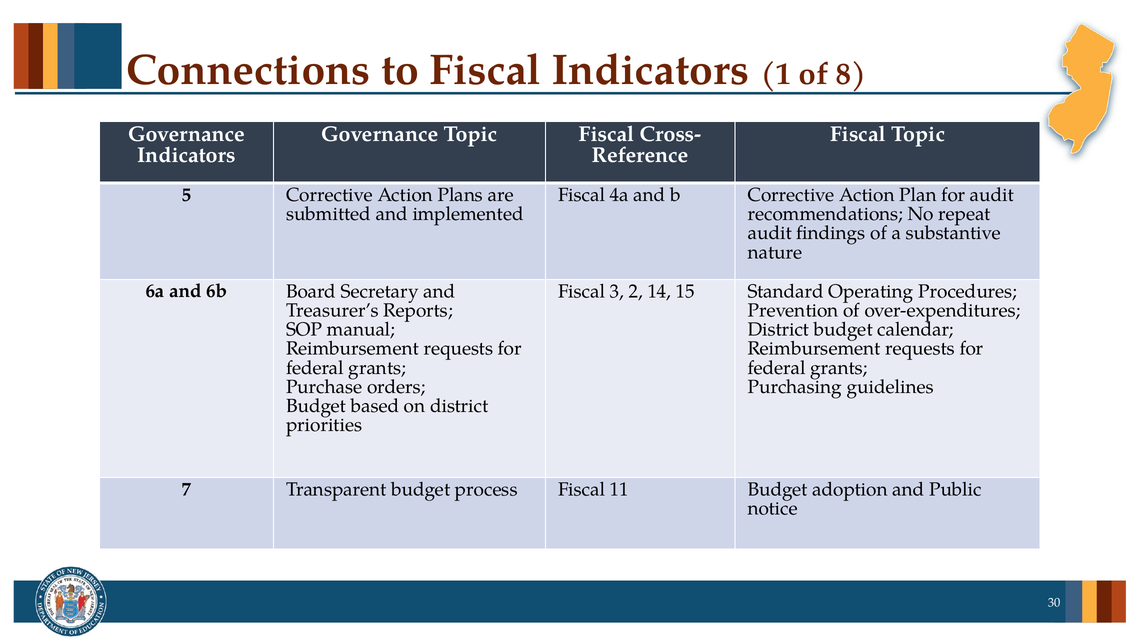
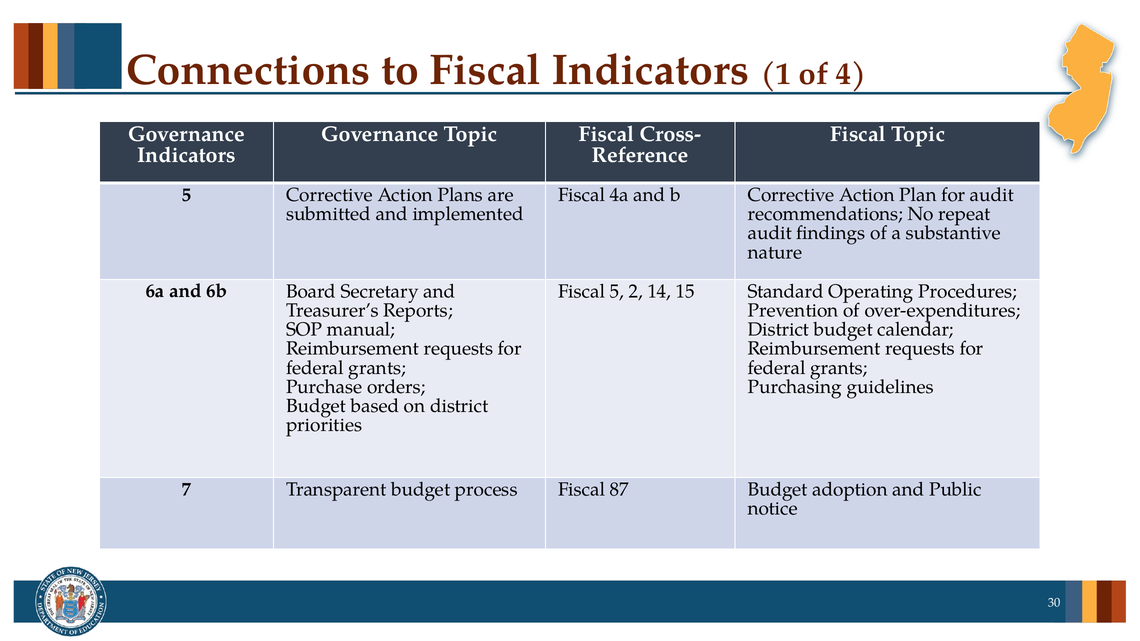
8: 8 -> 4 (851, 74)
Fiscal 3: 3 -> 5 (617, 291)
11: 11 -> 87 (619, 490)
